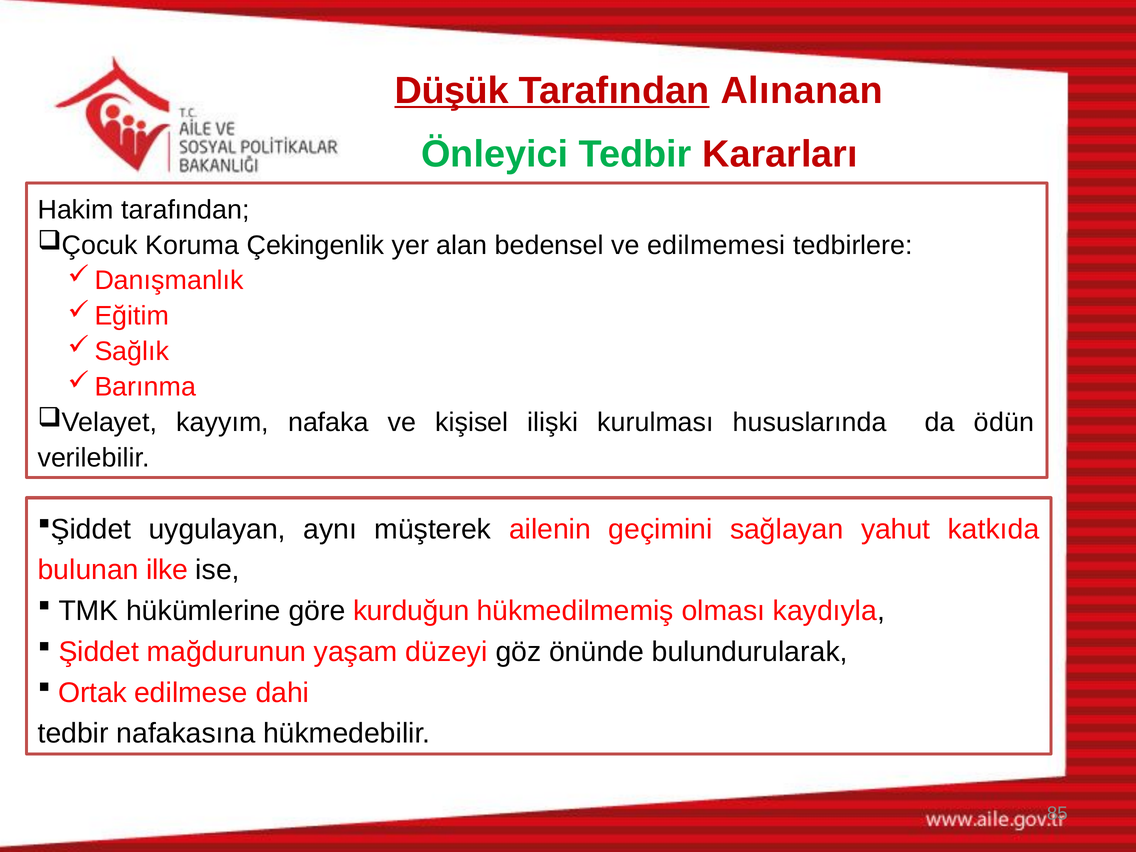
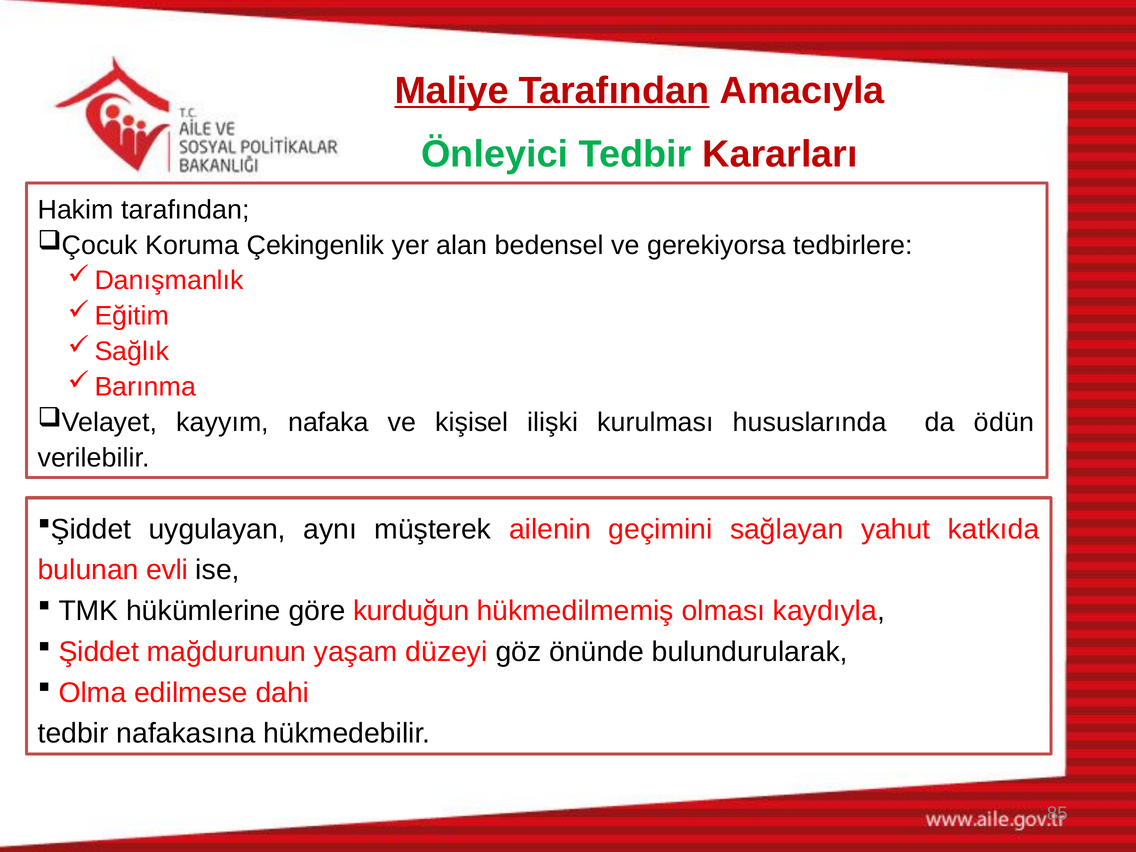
Düşük: Düşük -> Maliye (452, 90)
Alınanan: Alınanan -> Amacıyla (802, 90)
edilmemesi: edilmemesi -> gerekiyorsa (716, 245)
ilke: ilke -> evli (167, 570)
Ortak: Ortak -> Olma (92, 693)
